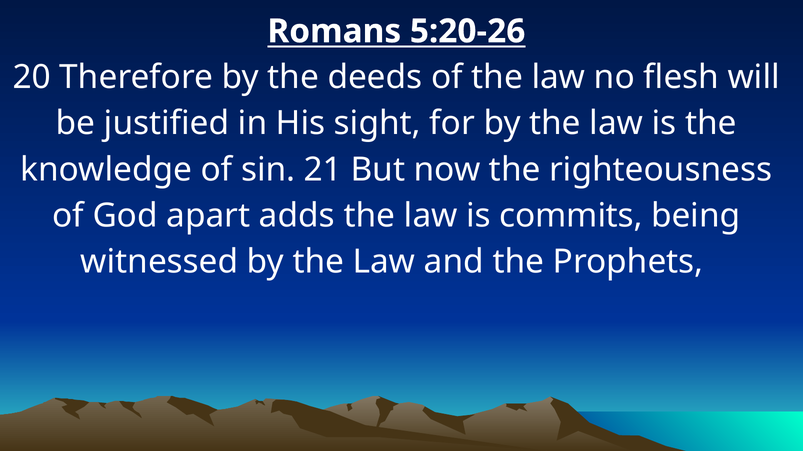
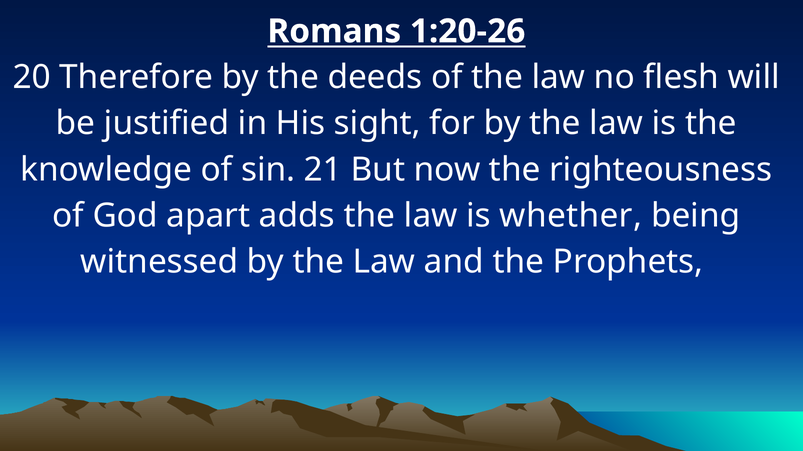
5:20-26: 5:20-26 -> 1:20-26 (468, 31)
commits: commits -> whether (571, 216)
